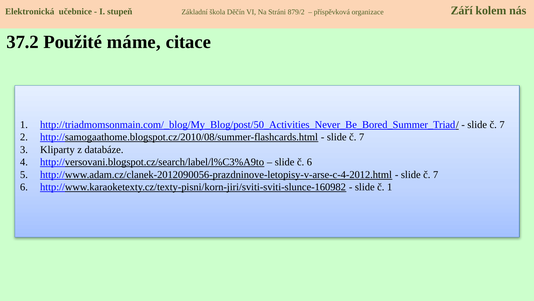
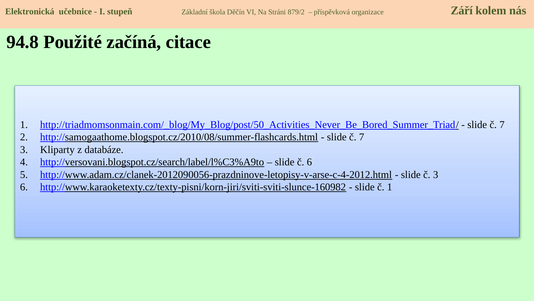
37.2: 37.2 -> 94.8 (23, 42)
máme: máme -> začíná (134, 42)
7: 7 -> 3 (436, 174)
